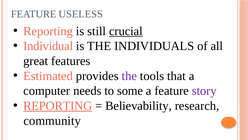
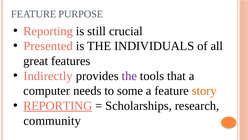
USELESS: USELESS -> PURPOSE (81, 14)
crucial underline: present -> none (126, 31)
Individual: Individual -> Presented (48, 46)
Estimated: Estimated -> Indirectly (48, 76)
story colour: purple -> orange (204, 91)
Believability: Believability -> Scholarships (139, 105)
